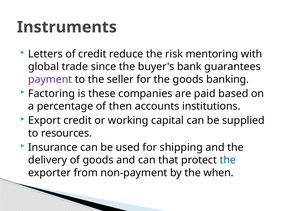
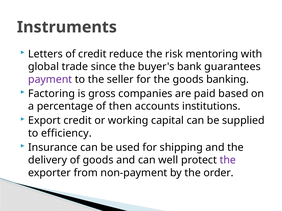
these: these -> gross (102, 94)
resources: resources -> efficiency (66, 134)
that: that -> well (168, 160)
the colour: blue -> purple (228, 160)
when: when -> order (219, 173)
